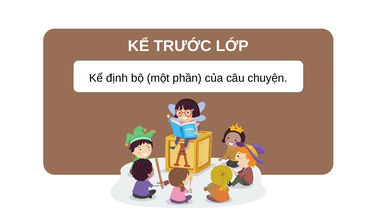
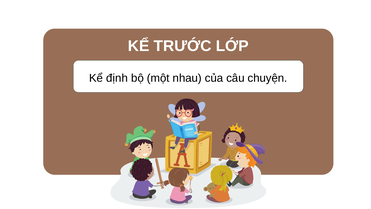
phần: phần -> nhau (187, 78)
